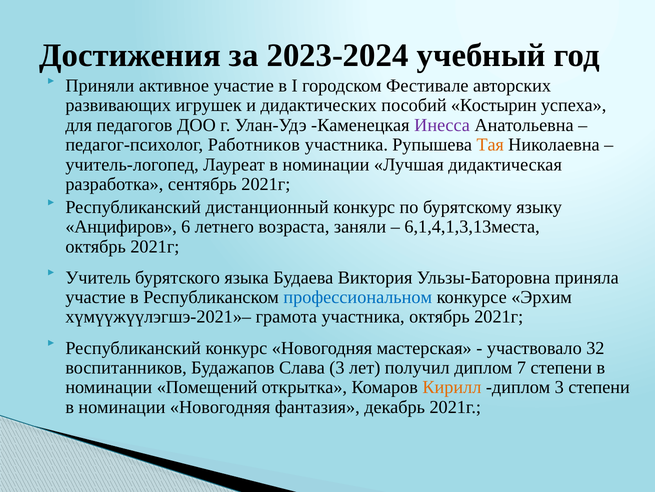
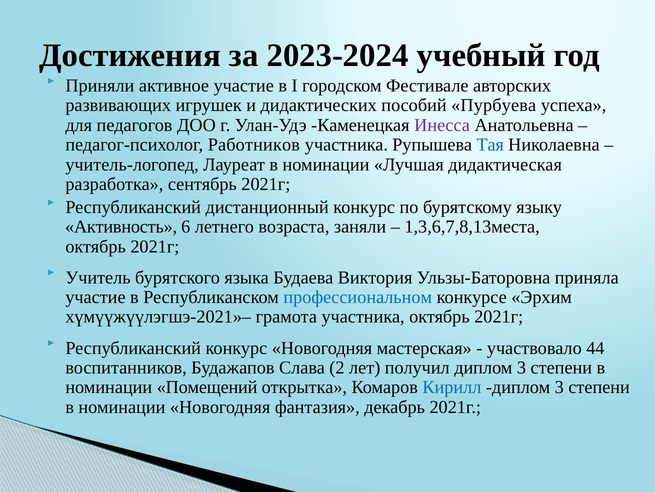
Костырин: Костырин -> Пурбуева (494, 105)
Тая colour: orange -> blue (490, 145)
Анцифиров: Анцифиров -> Активность (121, 226)
6,1,4,1,3,13места: 6,1,4,1,3,13места -> 1,3,6,7,8,13места (472, 226)
32: 32 -> 44 (595, 348)
Слава 3: 3 -> 2 (337, 367)
получил диплом 7: 7 -> 3 (522, 367)
Кирилл colour: orange -> blue (452, 387)
